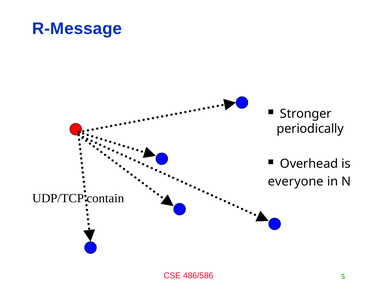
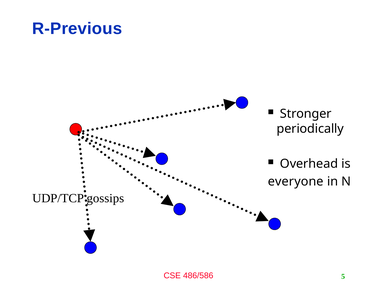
R-Message: R-Message -> R-Previous (77, 29)
contain: contain -> gossips (105, 199)
